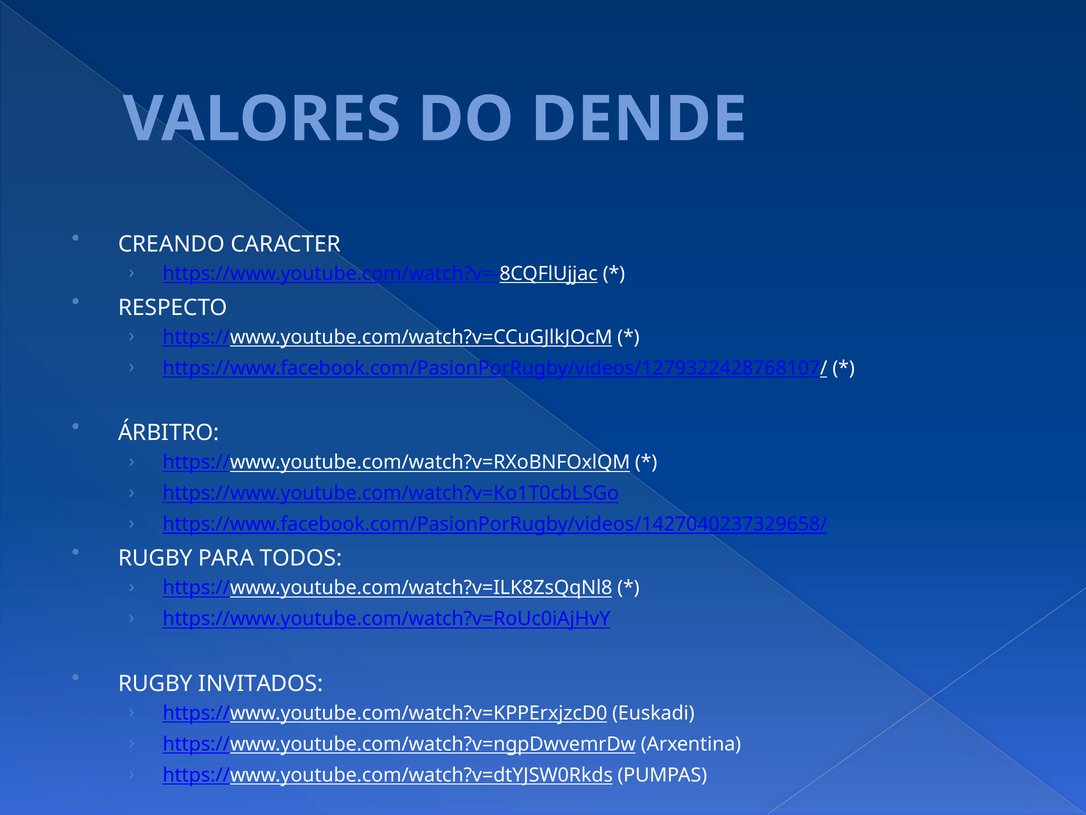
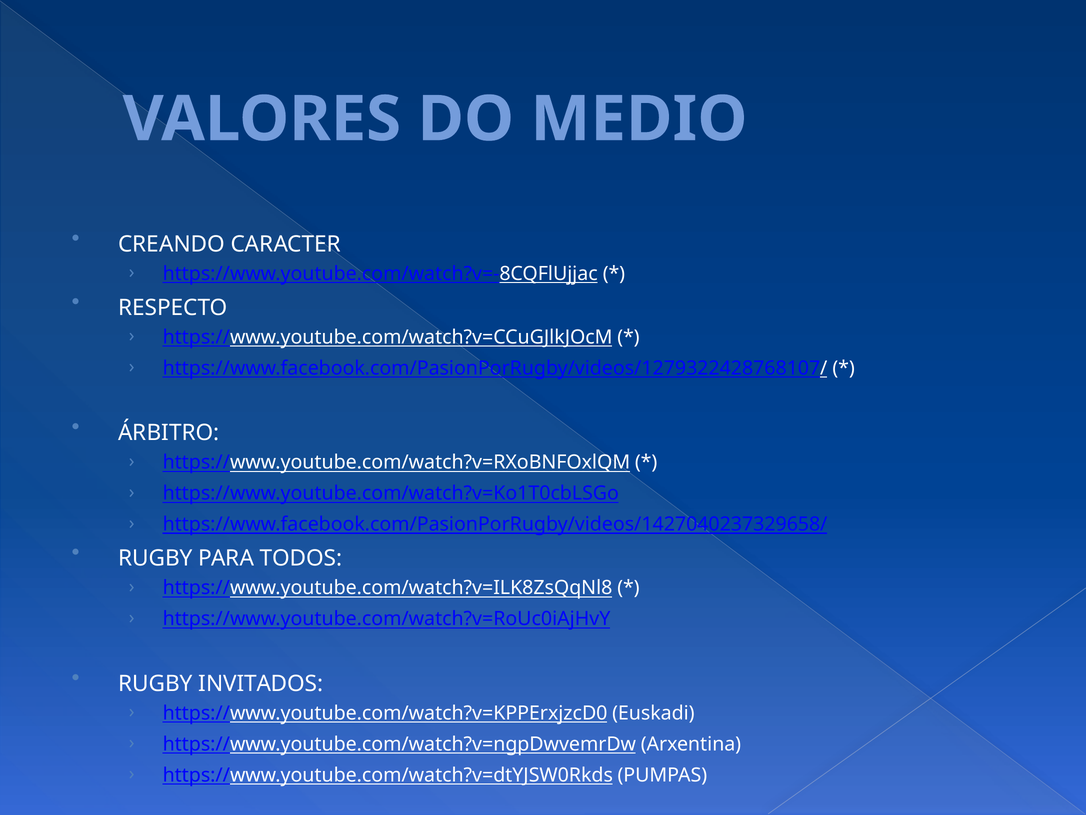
DENDE: DENDE -> MEDIO (639, 119)
